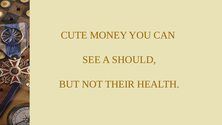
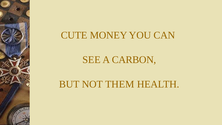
SHOULD: SHOULD -> CARBON (134, 60)
THEIR: THEIR -> THEM (120, 84)
